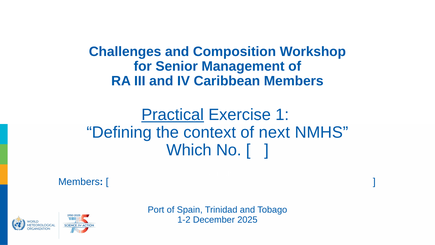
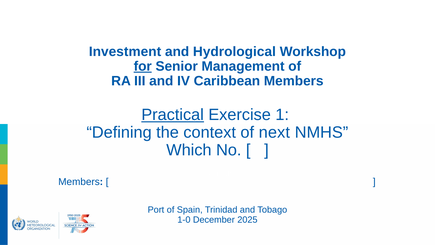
Challenges: Challenges -> Investment (125, 52)
Composition: Composition -> Hydrological (234, 52)
for underline: none -> present (143, 66)
1-2: 1-2 -> 1-0 (184, 219)
